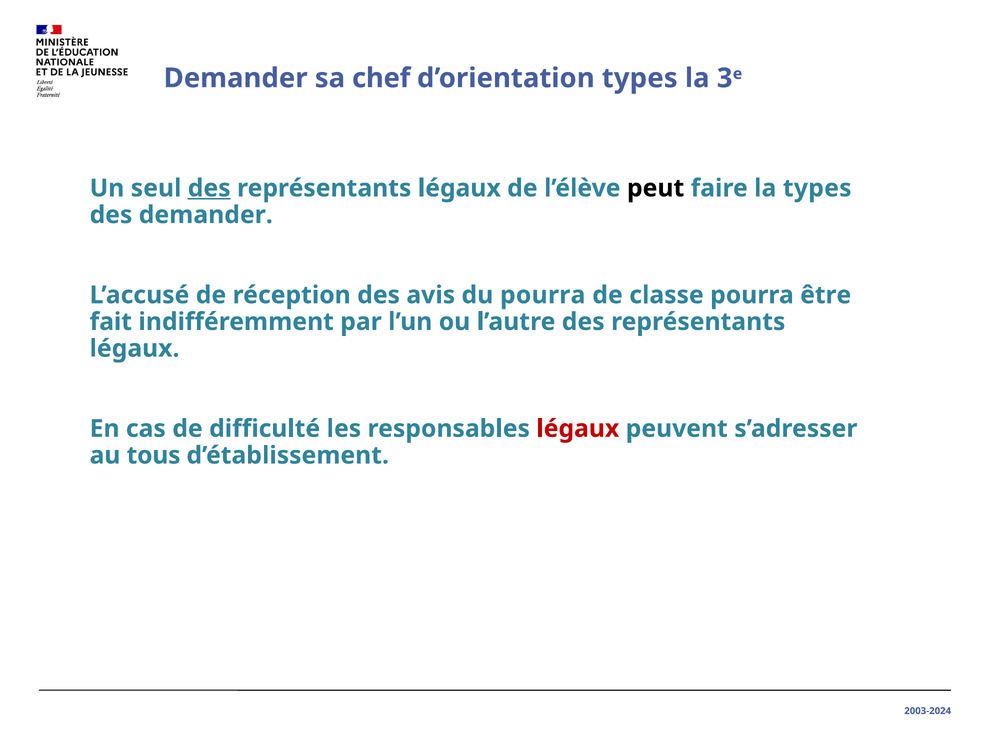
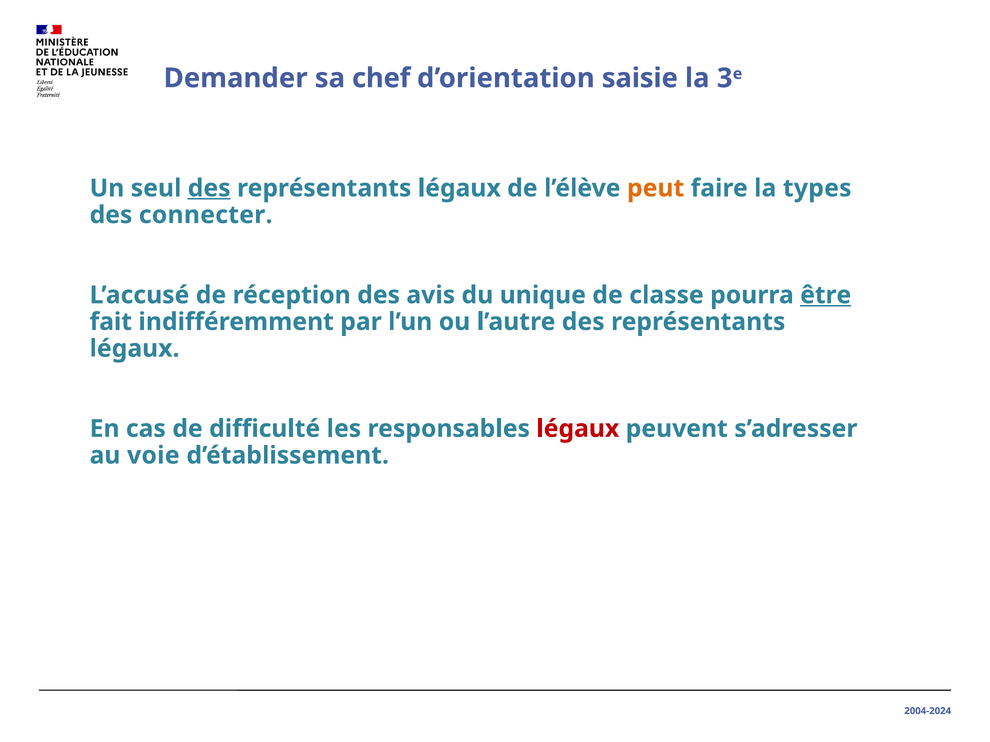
d’orientation types: types -> saisie (640, 78)
peut colour: black -> orange (656, 188)
des demander: demander -> connecter (206, 215)
du pourra: pourra -> unique (543, 295)
être underline: none -> present (826, 295)
tous: tous -> voie (153, 456)
2003-2024: 2003-2024 -> 2004-2024 (928, 711)
